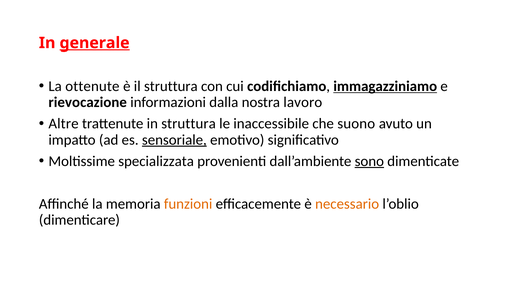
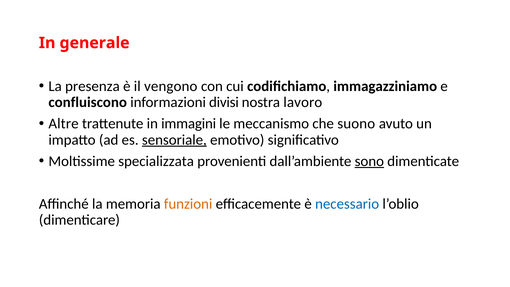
generale underline: present -> none (95, 43)
ottenute: ottenute -> presenza (92, 86)
il struttura: struttura -> vengono (171, 86)
immagazziniamo underline: present -> none (385, 86)
rievocazione: rievocazione -> confluiscono (88, 102)
dalla: dalla -> divisi (224, 102)
in struttura: struttura -> immagini (189, 124)
inaccessibile: inaccessibile -> meccanismo (271, 124)
necessario colour: orange -> blue (347, 204)
